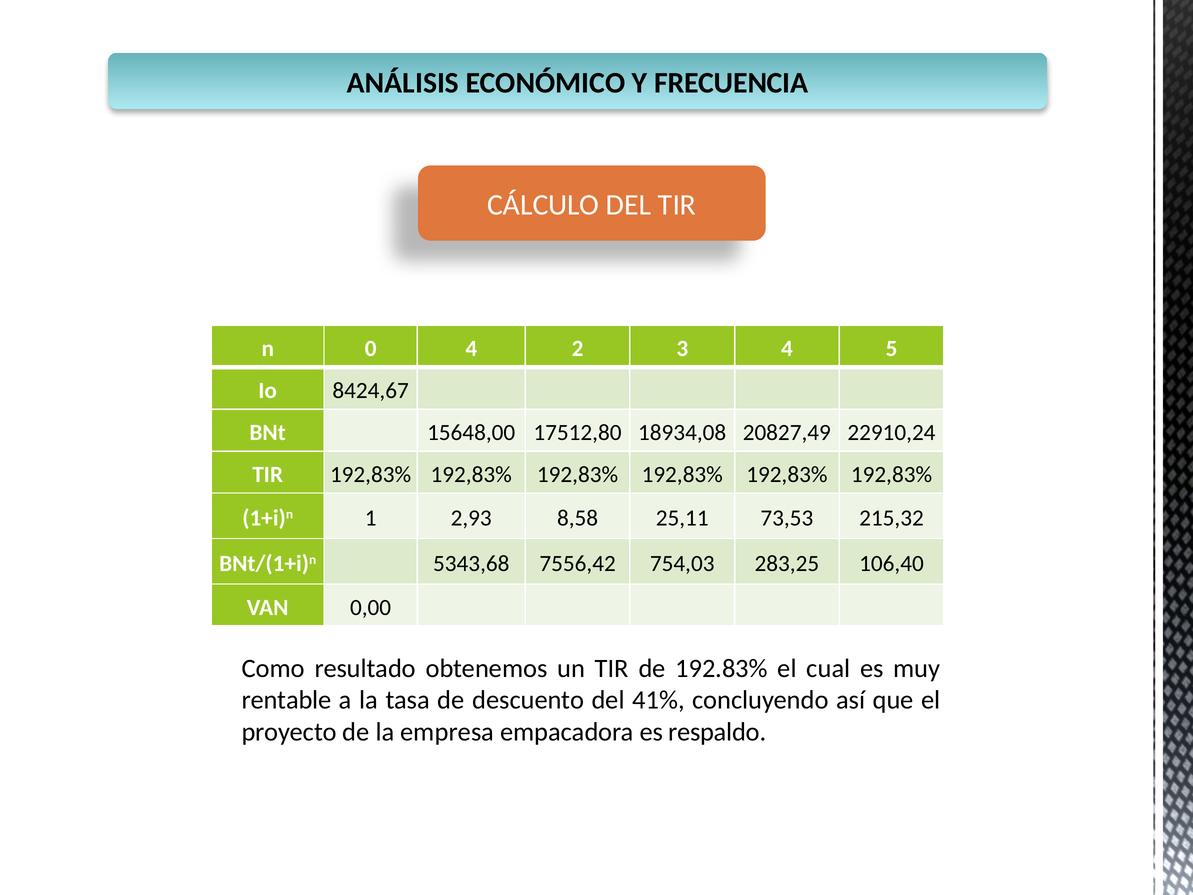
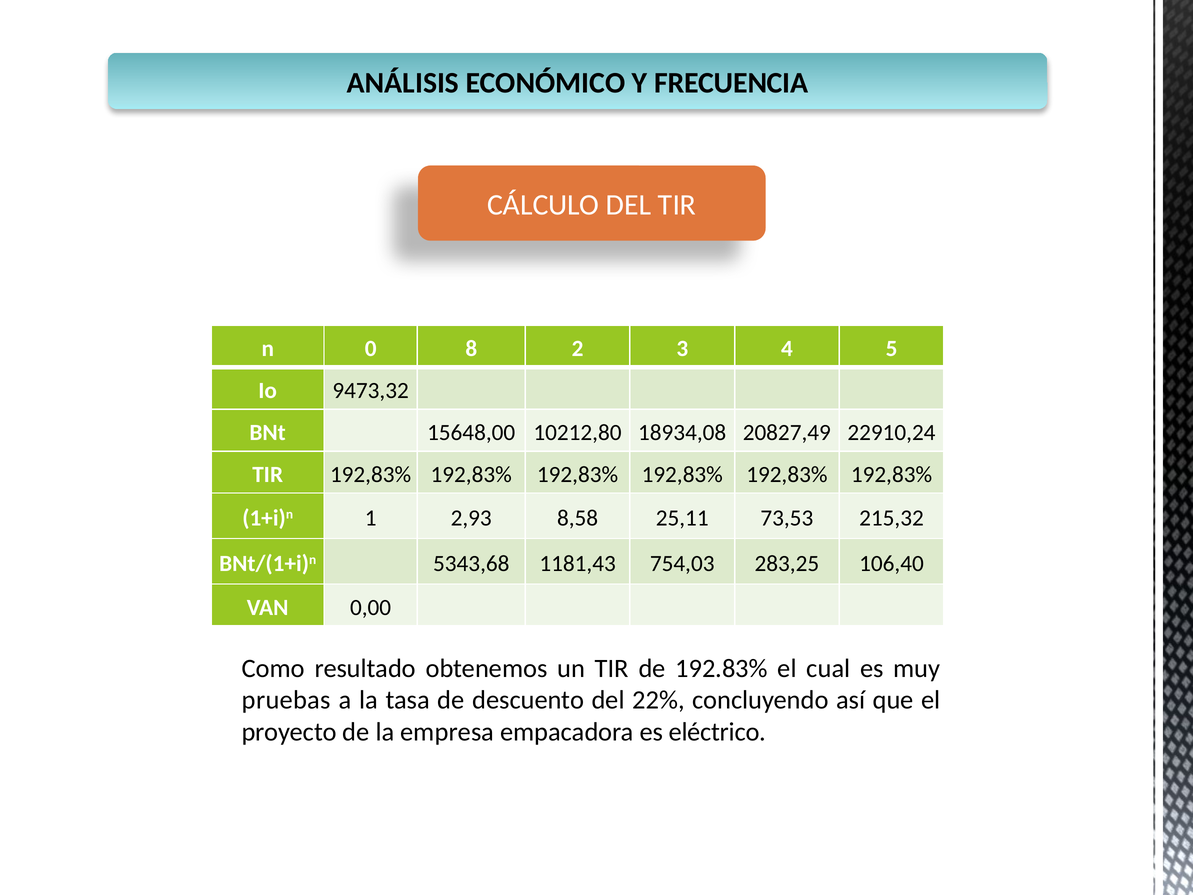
0 4: 4 -> 8 (471, 349)
8424,67: 8424,67 -> 9473,32 (371, 390)
17512,80: 17512,80 -> 10212,80 (577, 432)
7556,42: 7556,42 -> 1181,43 (578, 564)
rentable: rentable -> pruebas (286, 700)
41%: 41% -> 22% (659, 700)
respaldo: respaldo -> eléctrico (717, 732)
